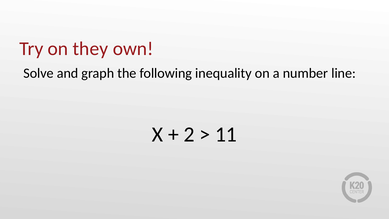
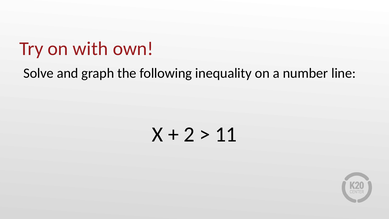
they: they -> with (90, 49)
